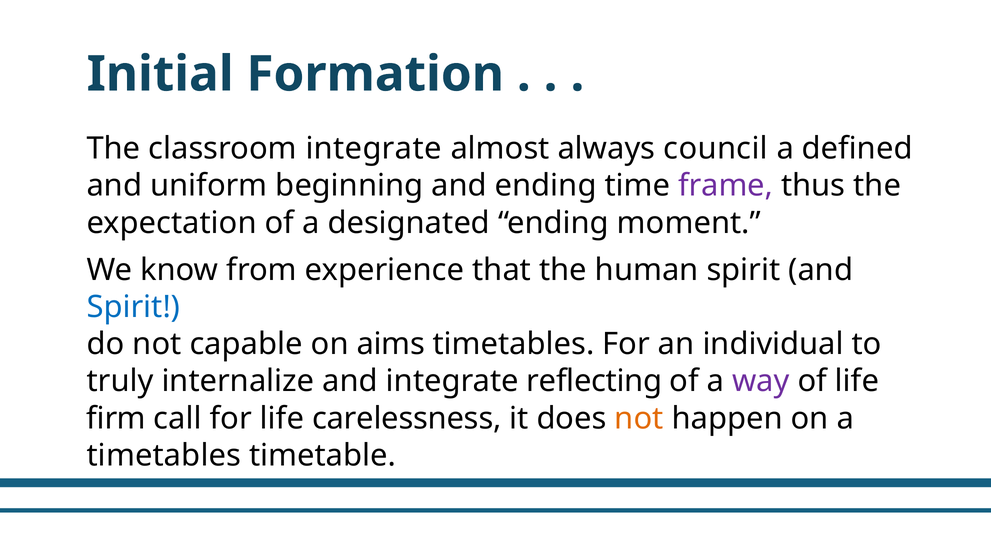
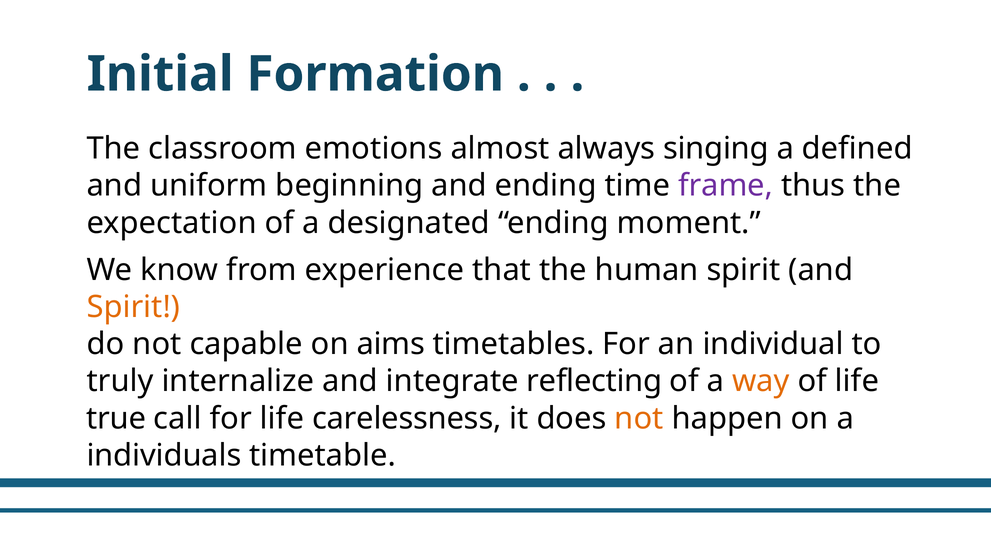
classroom integrate: integrate -> emotions (374, 149)
council: council -> singing (716, 149)
Spirit colour: blue -> orange (133, 307)
way colour: purple -> orange (761, 382)
firm: firm -> true (116, 419)
timetables: timetables -> individuals (164, 456)
